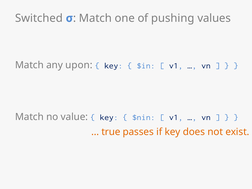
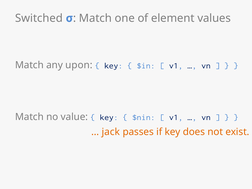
pushing: pushing -> element (173, 18)
true: true -> jack (111, 132)
